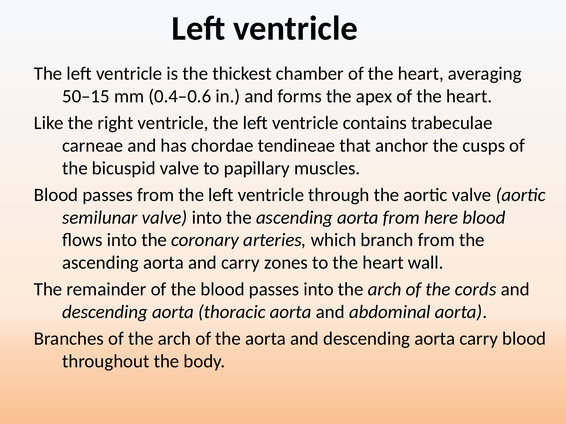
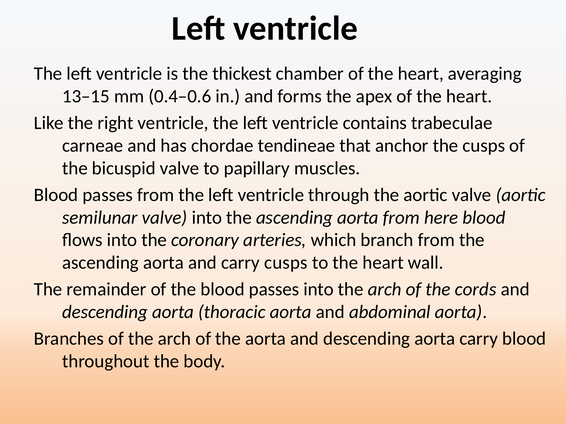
50–15: 50–15 -> 13–15 (86, 96)
carry zones: zones -> cusps (286, 263)
